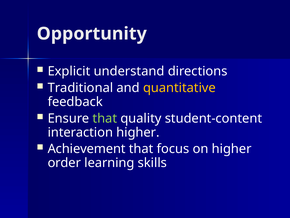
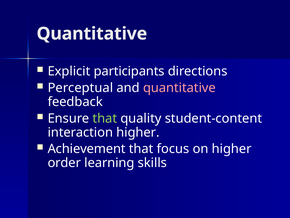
Opportunity: Opportunity -> Quantitative (92, 34)
understand: understand -> participants (129, 71)
Traditional: Traditional -> Perceptual (80, 88)
quantitative colour: yellow -> pink (179, 88)
